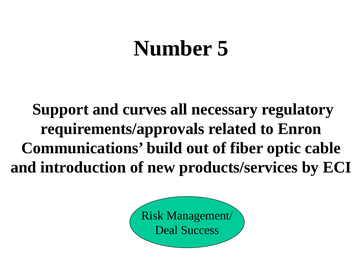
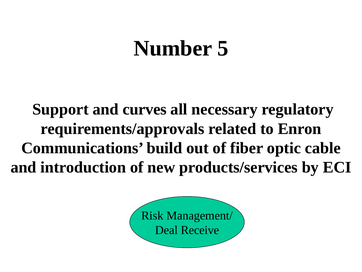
Success: Success -> Receive (200, 230)
